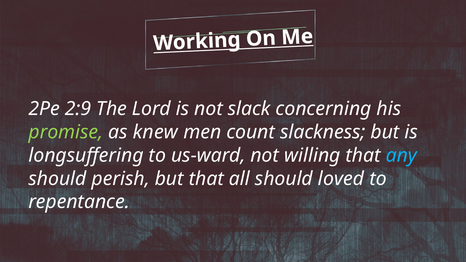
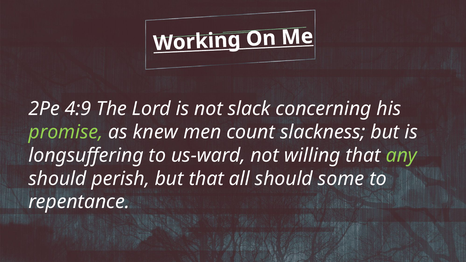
2:9: 2:9 -> 4:9 (78, 109)
any colour: light blue -> light green (401, 155)
loved: loved -> some (341, 179)
